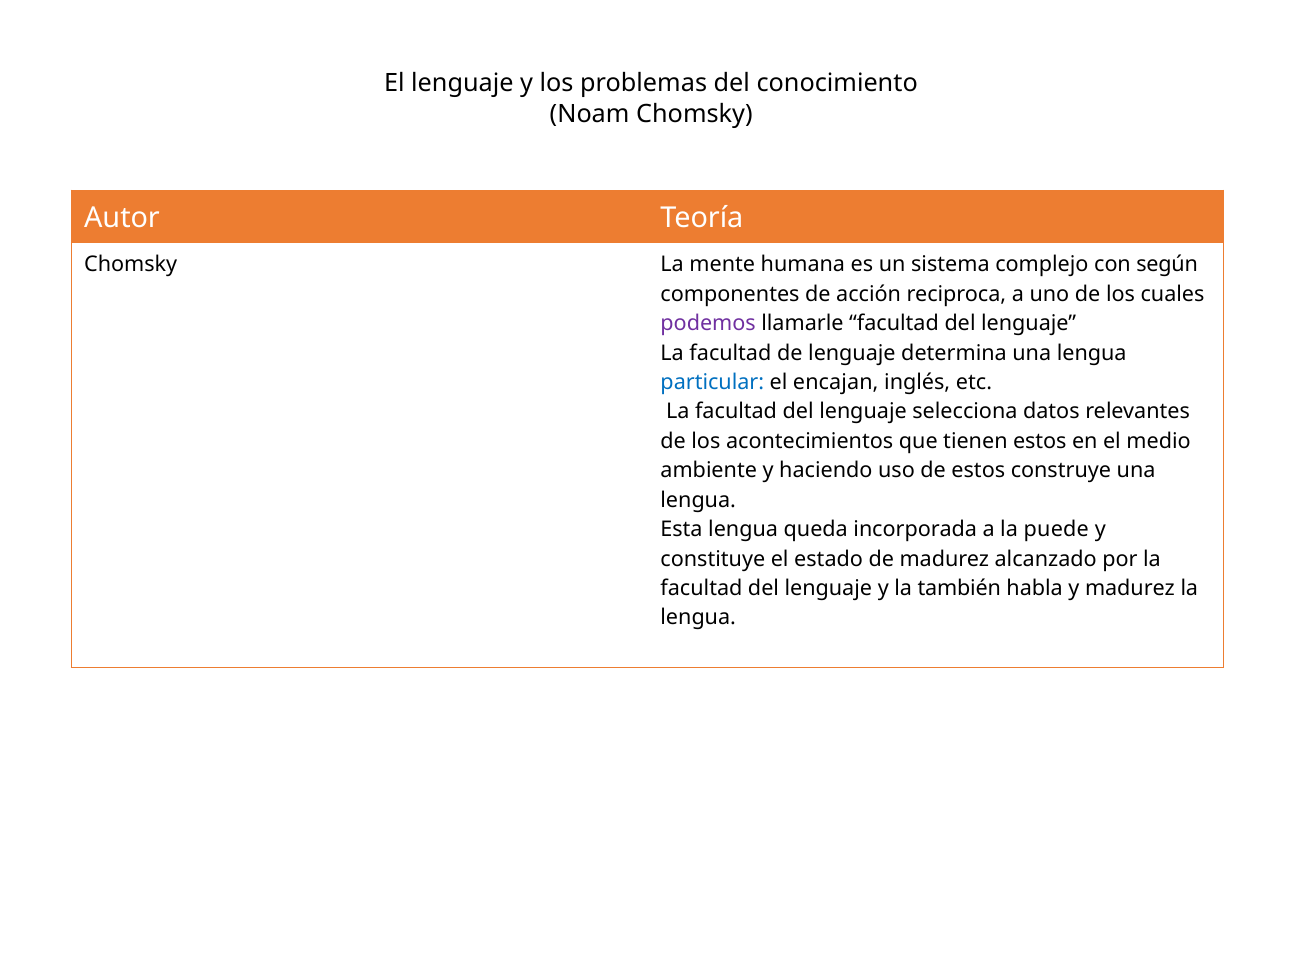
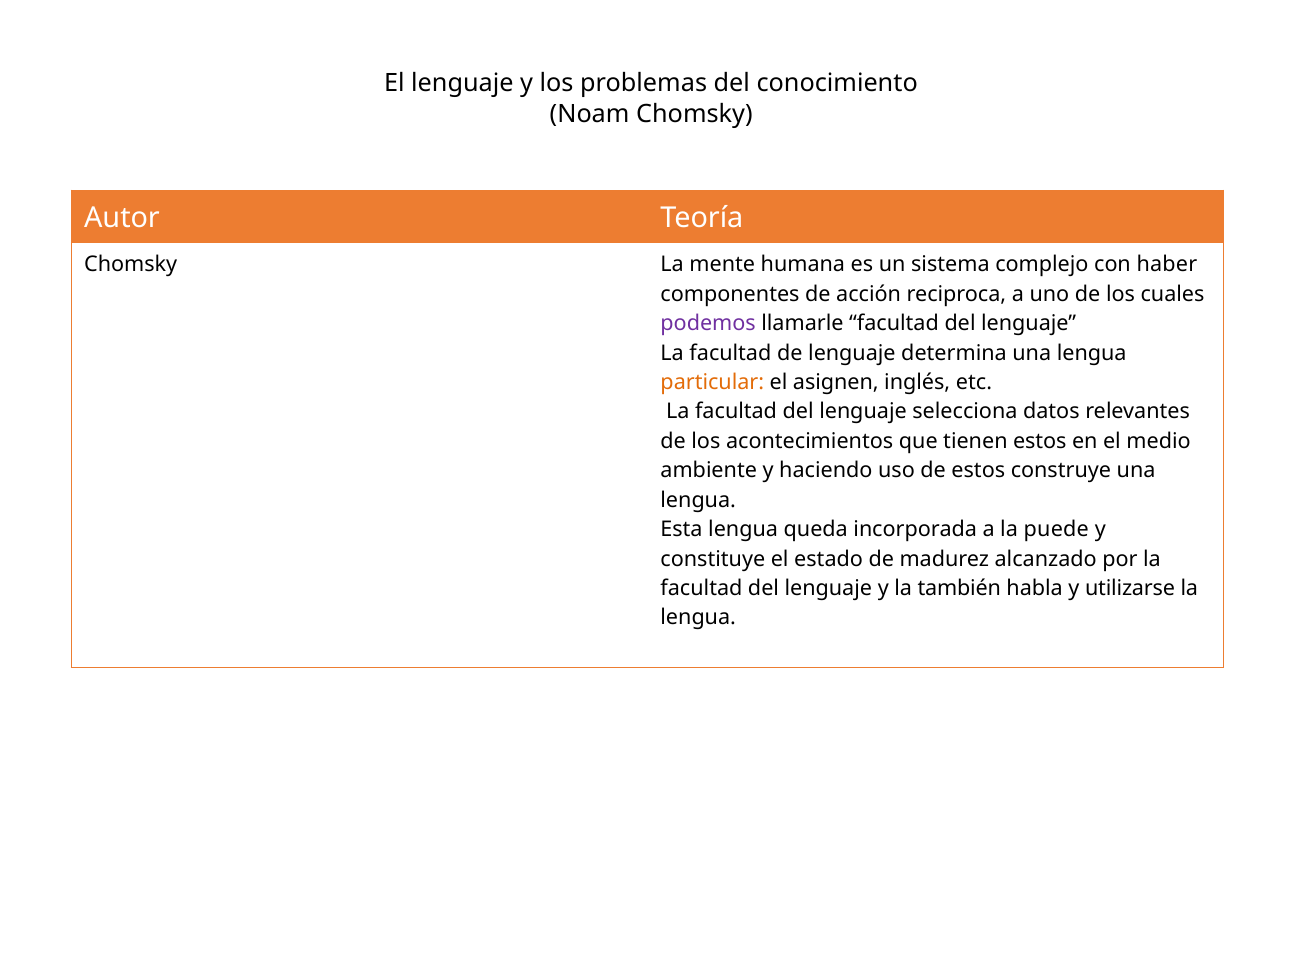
según: según -> haber (1167, 265)
particular colour: blue -> orange (712, 382)
encajan: encajan -> asignen (836, 382)
y madurez: madurez -> utilizarse (1130, 588)
